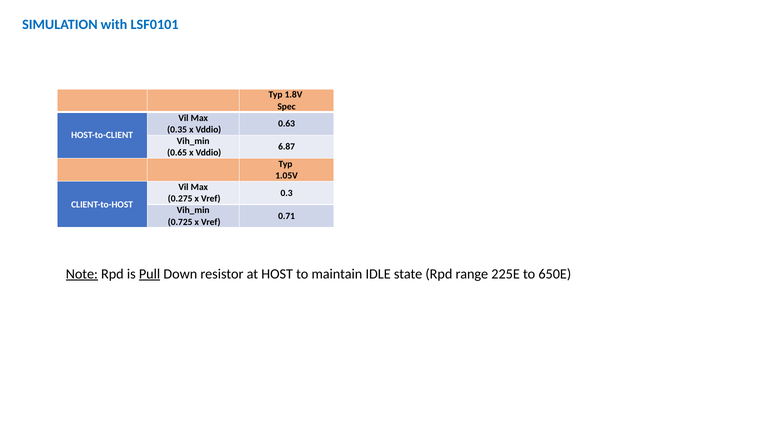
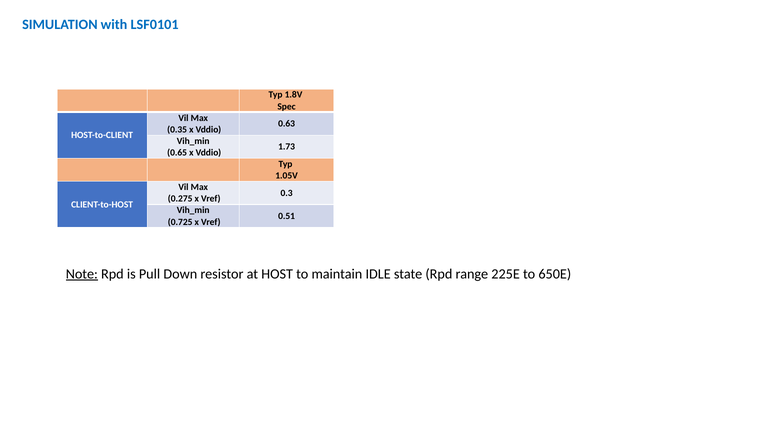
6.87: 6.87 -> 1.73 (287, 147)
0.71: 0.71 -> 0.51 (287, 216)
Pull underline: present -> none (150, 274)
